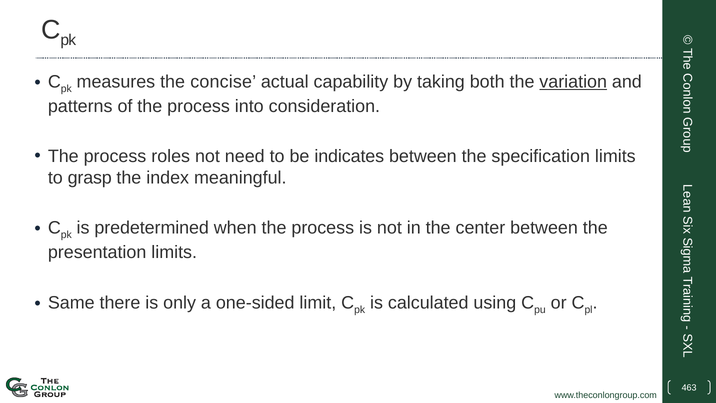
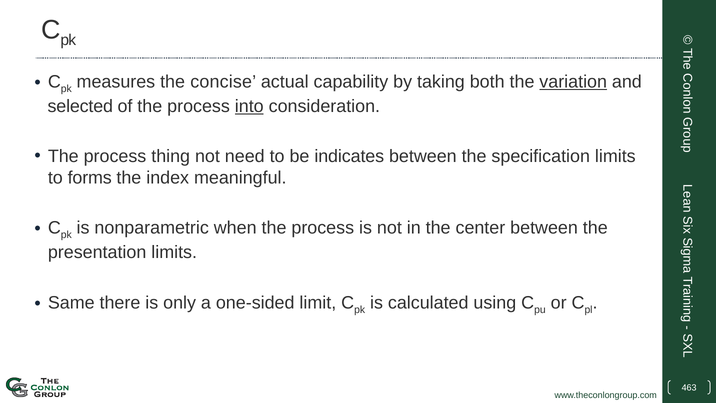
patterns: patterns -> selected (80, 106)
into underline: none -> present (249, 106)
roles: roles -> thing (171, 156)
grasp: grasp -> forms (90, 178)
predetermined: predetermined -> nonparametric (152, 228)
